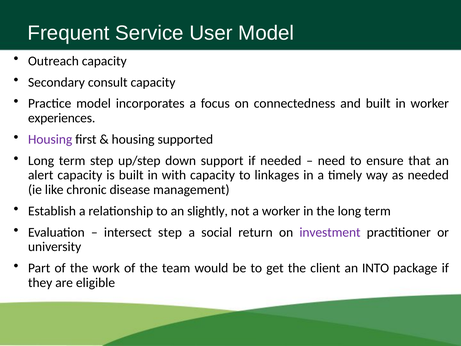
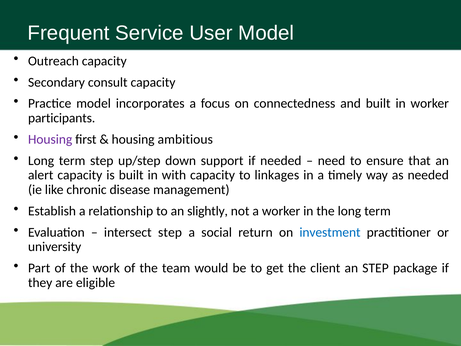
experiences: experiences -> participants (62, 118)
supported: supported -> ambitious (185, 139)
investment colour: purple -> blue (330, 232)
an INTO: INTO -> STEP (375, 268)
